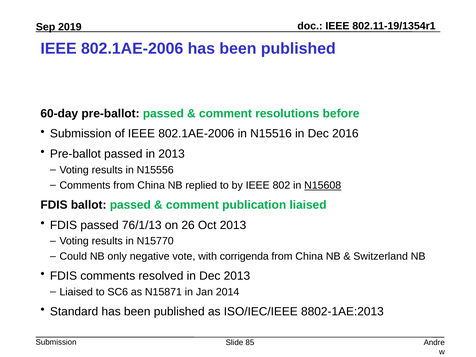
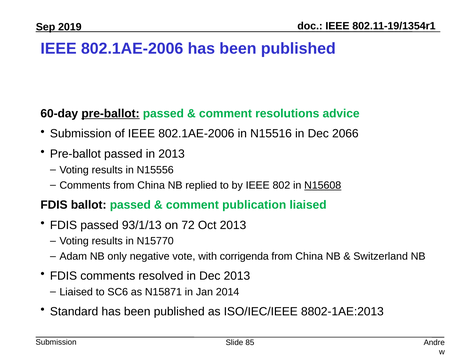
pre-ballot underline: none -> present (111, 113)
before: before -> advice (341, 113)
2016: 2016 -> 2066 (345, 134)
76/1/13: 76/1/13 -> 93/1/13 (142, 225)
26: 26 -> 72 (188, 225)
Could: Could -> Adam (73, 256)
